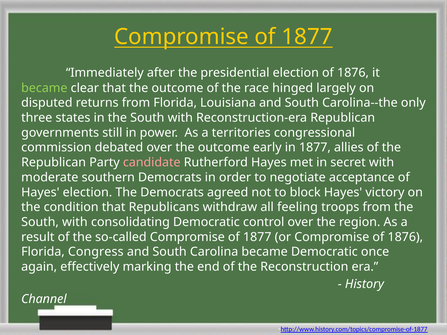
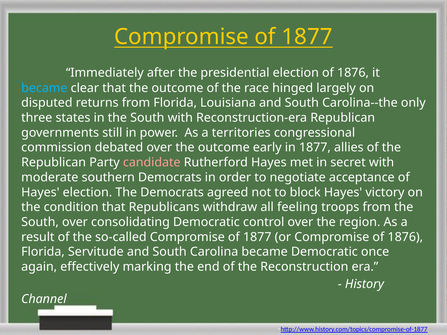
became colour: light green -> light blue (44, 88)
with: with -> over (75, 222)
Congress: Congress -> Servitude (96, 252)
